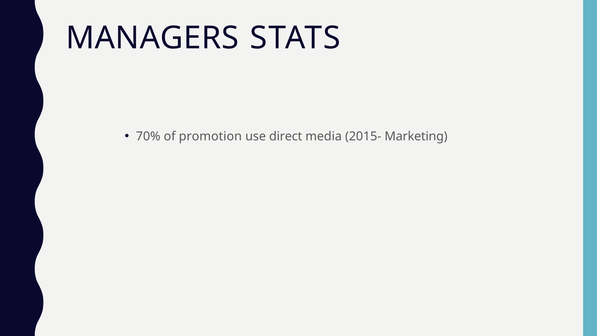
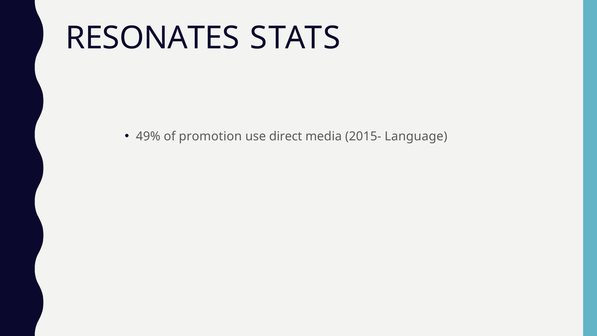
MANAGERS: MANAGERS -> RESONATES (153, 38)
70%: 70% -> 49% (148, 136)
Marketing: Marketing -> Language (416, 136)
